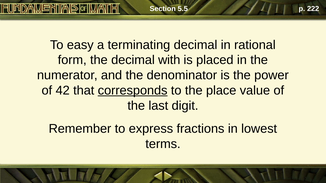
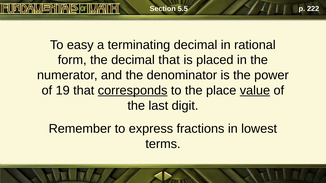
decimal with: with -> that (169, 60)
42: 42 -> 19 (63, 91)
value underline: none -> present (255, 91)
